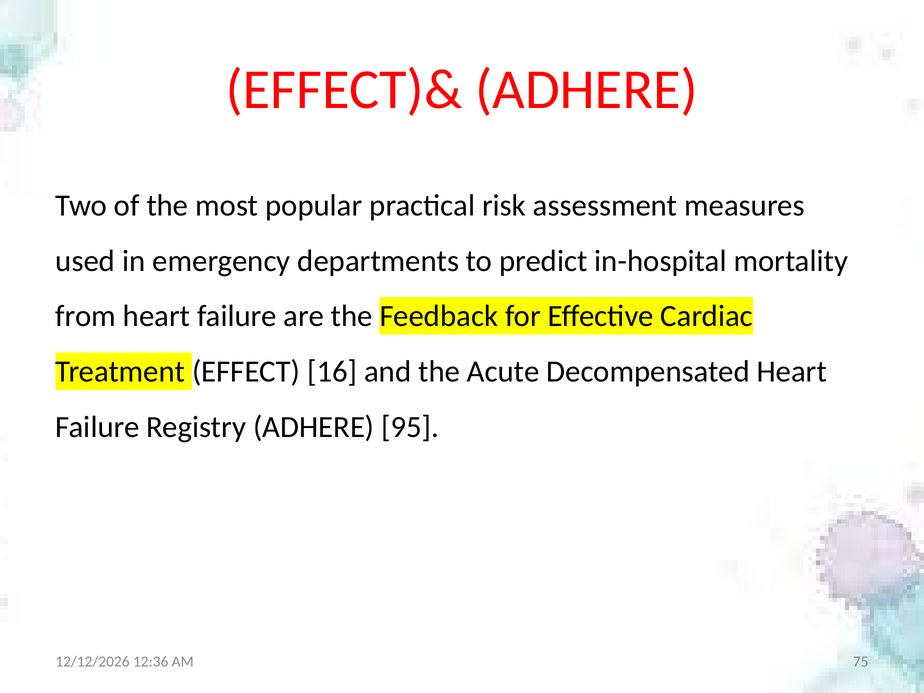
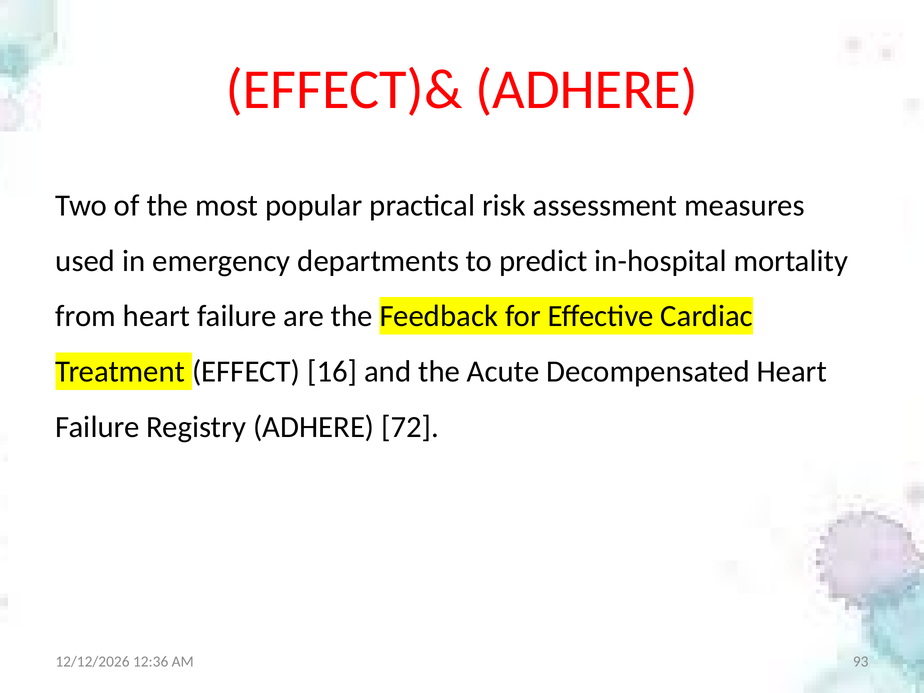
95: 95 -> 72 (410, 427)
75: 75 -> 93 (861, 662)
